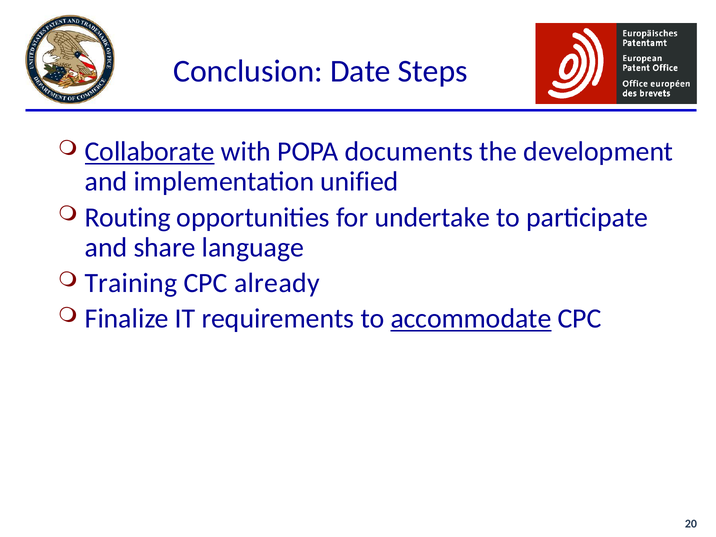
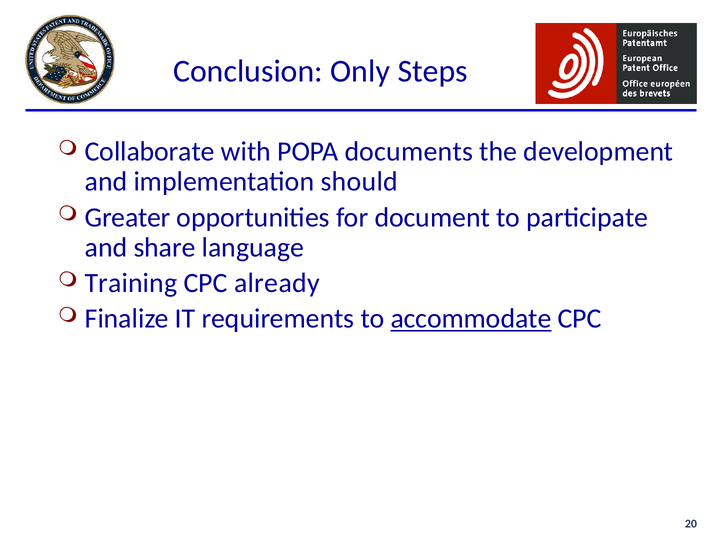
Date: Date -> Only (360, 71)
Collaborate underline: present -> none (150, 152)
unified: unified -> should (359, 182)
Routing: Routing -> Greater (128, 217)
undertake: undertake -> document (432, 217)
